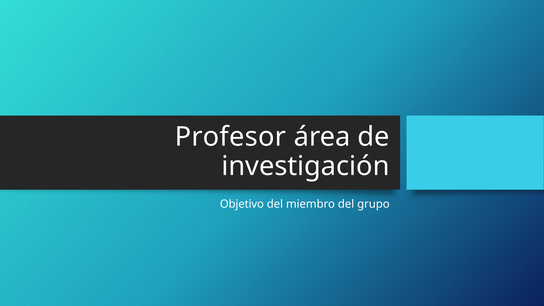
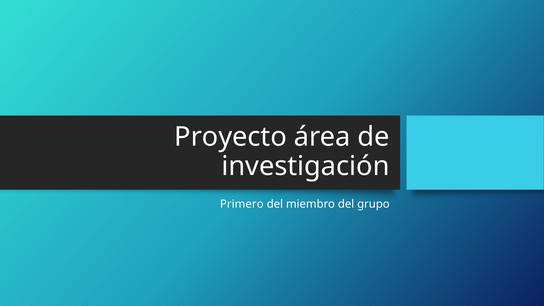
Profesor: Profesor -> Proyecto (231, 137)
Objetivo: Objetivo -> Primero (242, 204)
